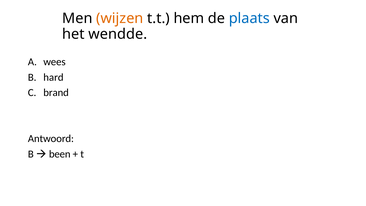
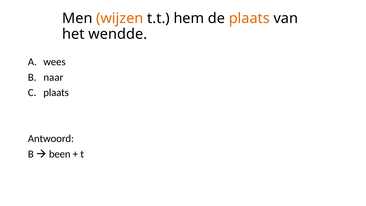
plaats colour: blue -> orange (249, 18)
hard: hard -> naar (53, 77)
brand: brand -> plaats (56, 93)
